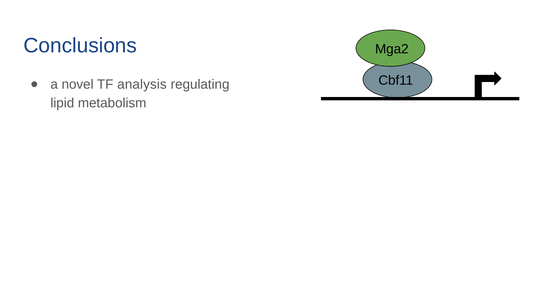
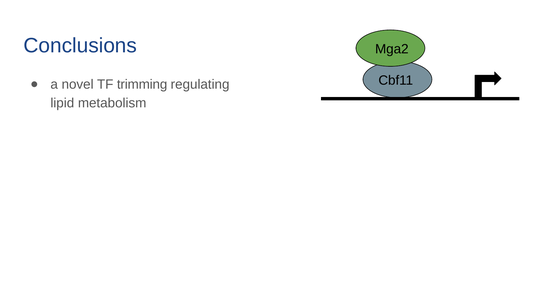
analysis: analysis -> trimming (142, 84)
